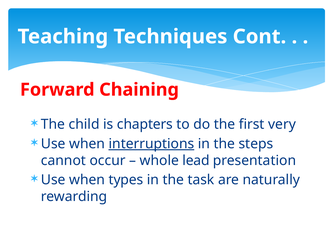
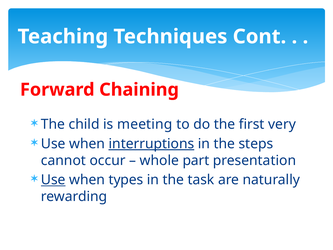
chapters: chapters -> meeting (145, 124)
lead: lead -> part (196, 160)
Use underline: none -> present (53, 180)
